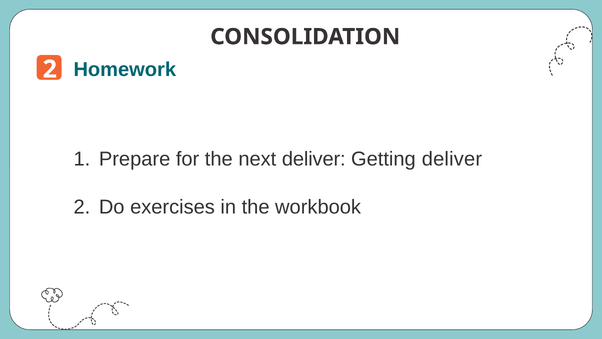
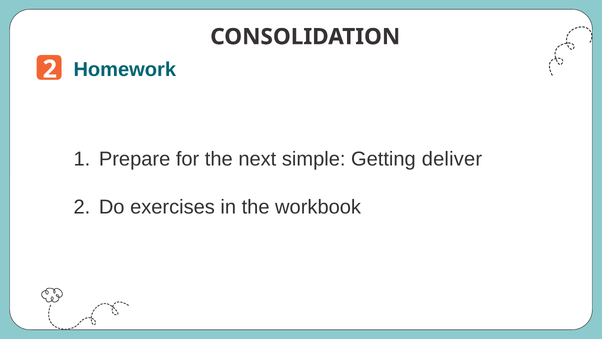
next deliver: deliver -> simple (314, 159)
